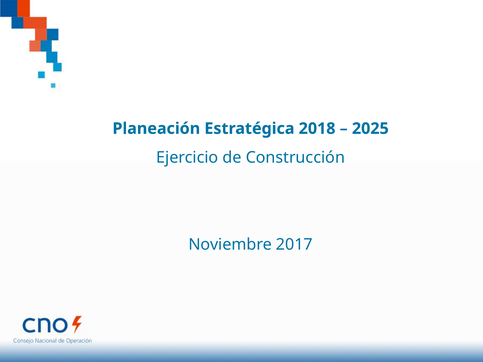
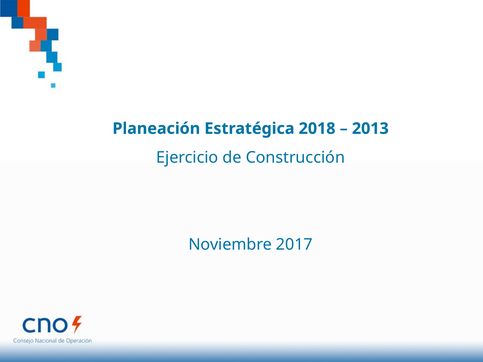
2025: 2025 -> 2013 (370, 129)
